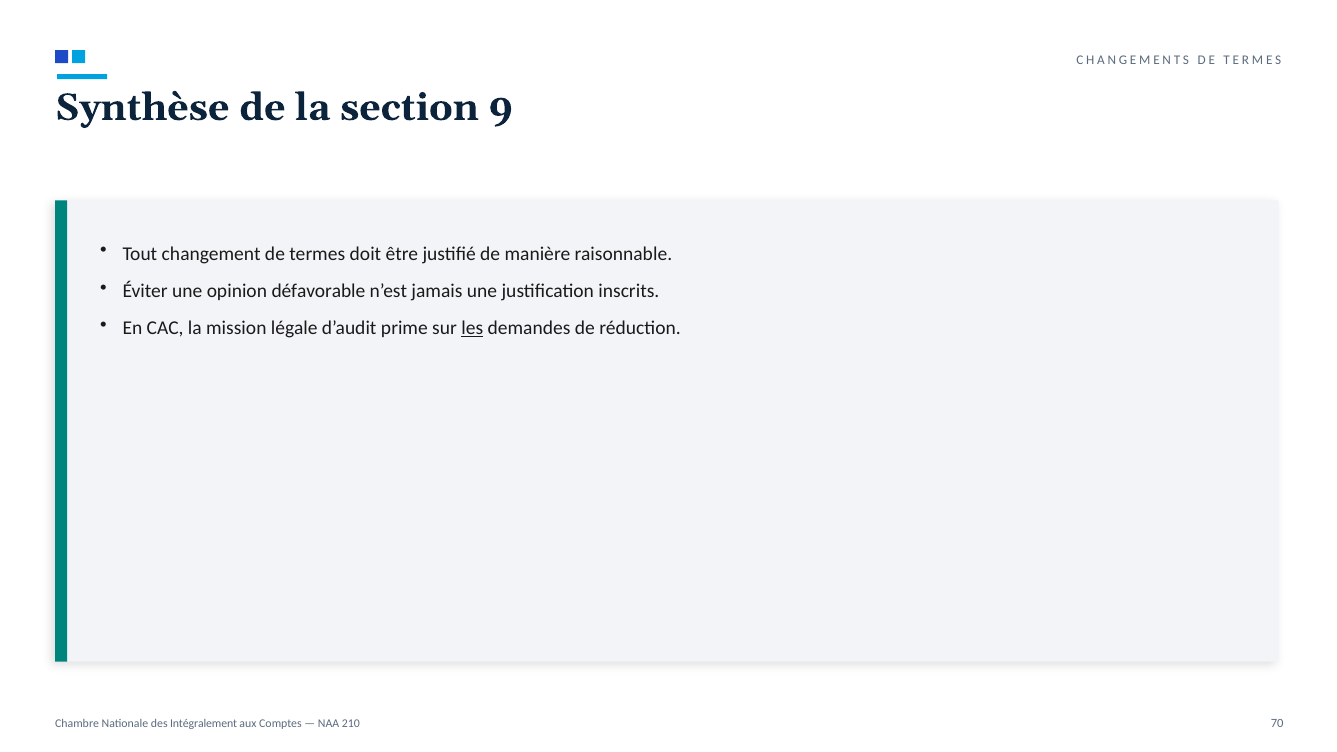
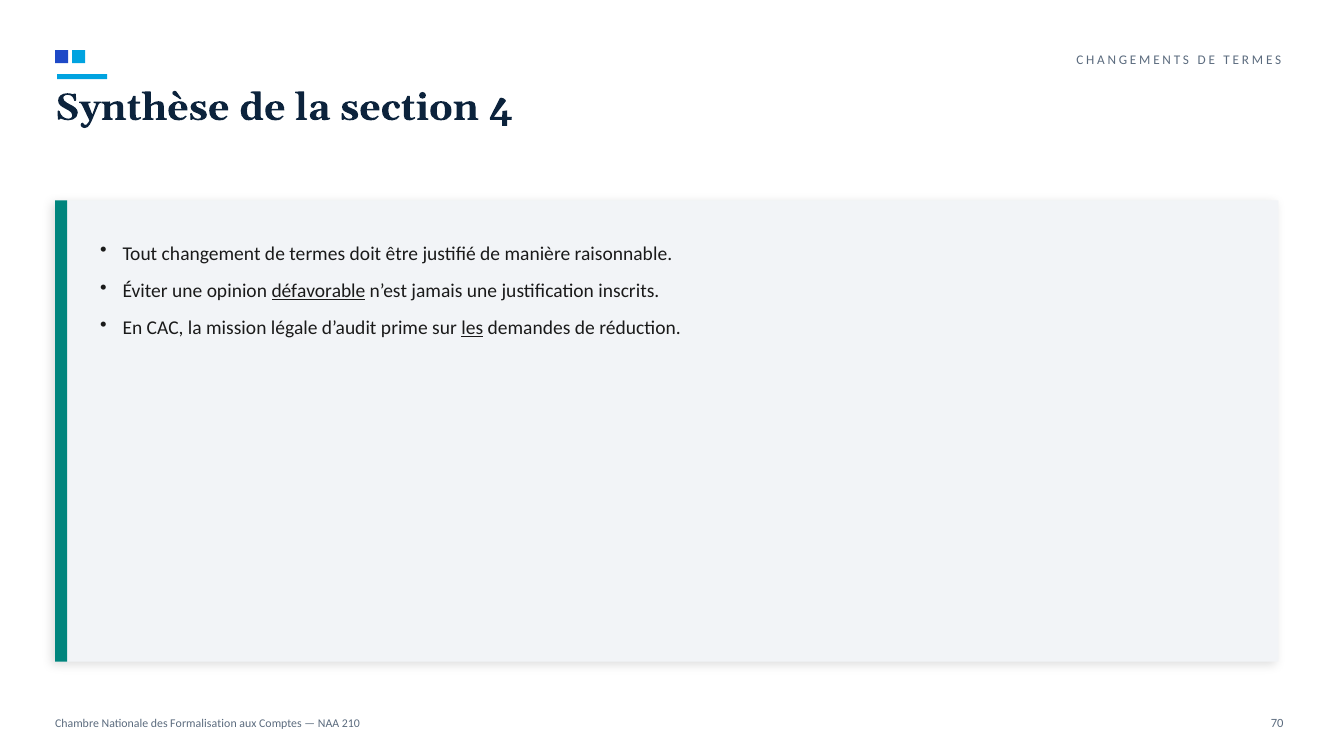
9: 9 -> 4 (501, 107)
défavorable underline: none -> present (318, 291)
Intégralement: Intégralement -> Formalisation (203, 724)
